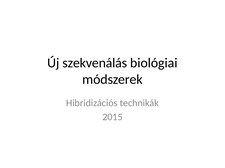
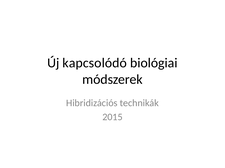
szekvenálás: szekvenálás -> kapcsolódó (95, 63)
